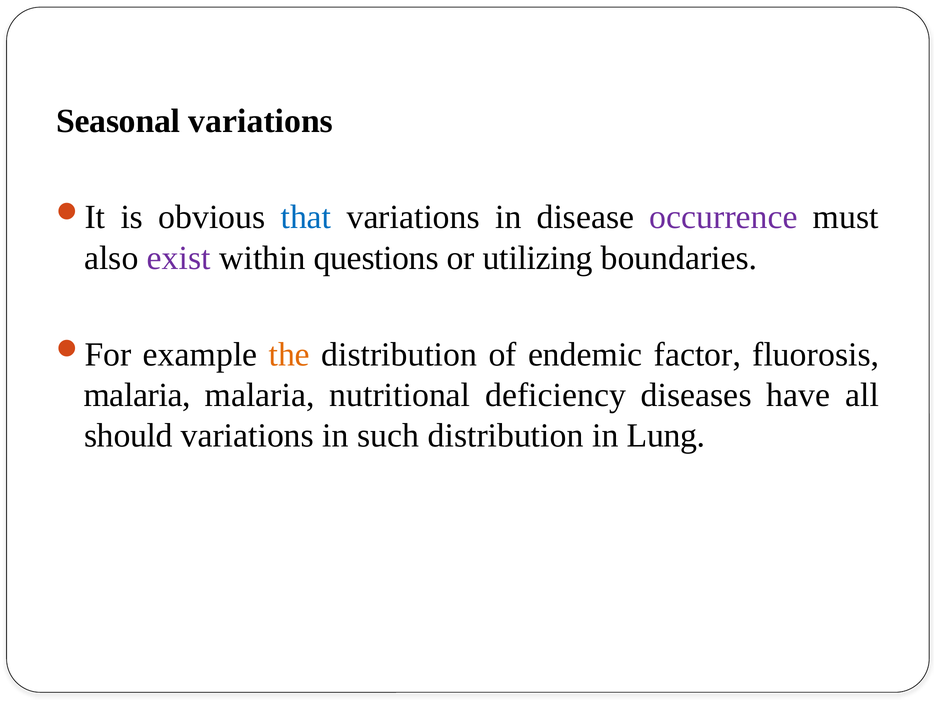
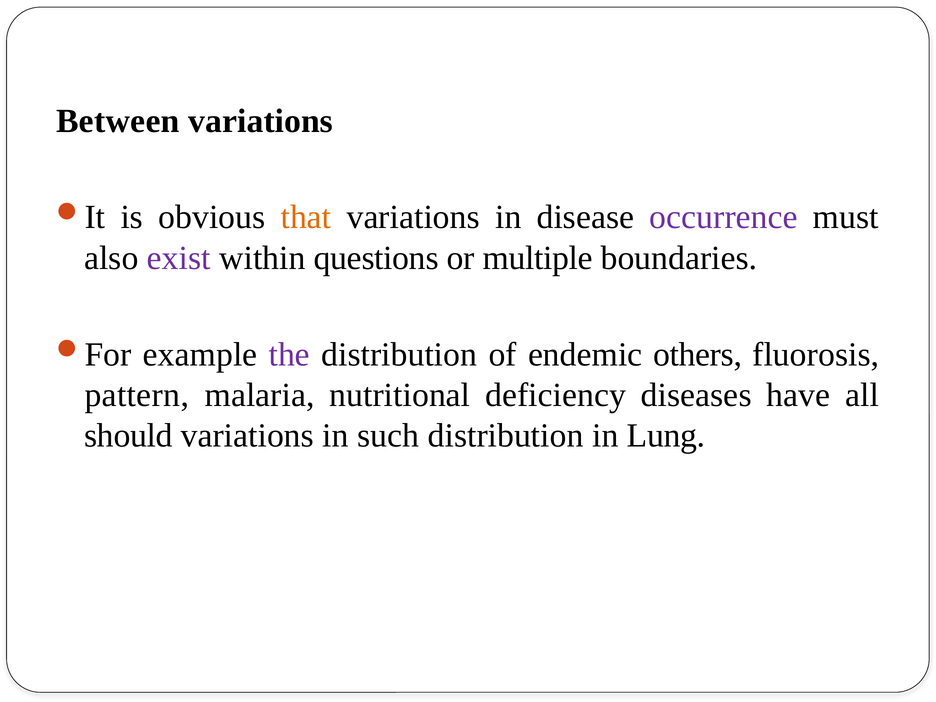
Seasonal: Seasonal -> Between (118, 121)
that colour: blue -> orange (306, 217)
utilizing: utilizing -> multiple (538, 258)
the colour: orange -> purple (289, 354)
factor: factor -> others (698, 354)
malaria: malaria -> pattern (137, 395)
